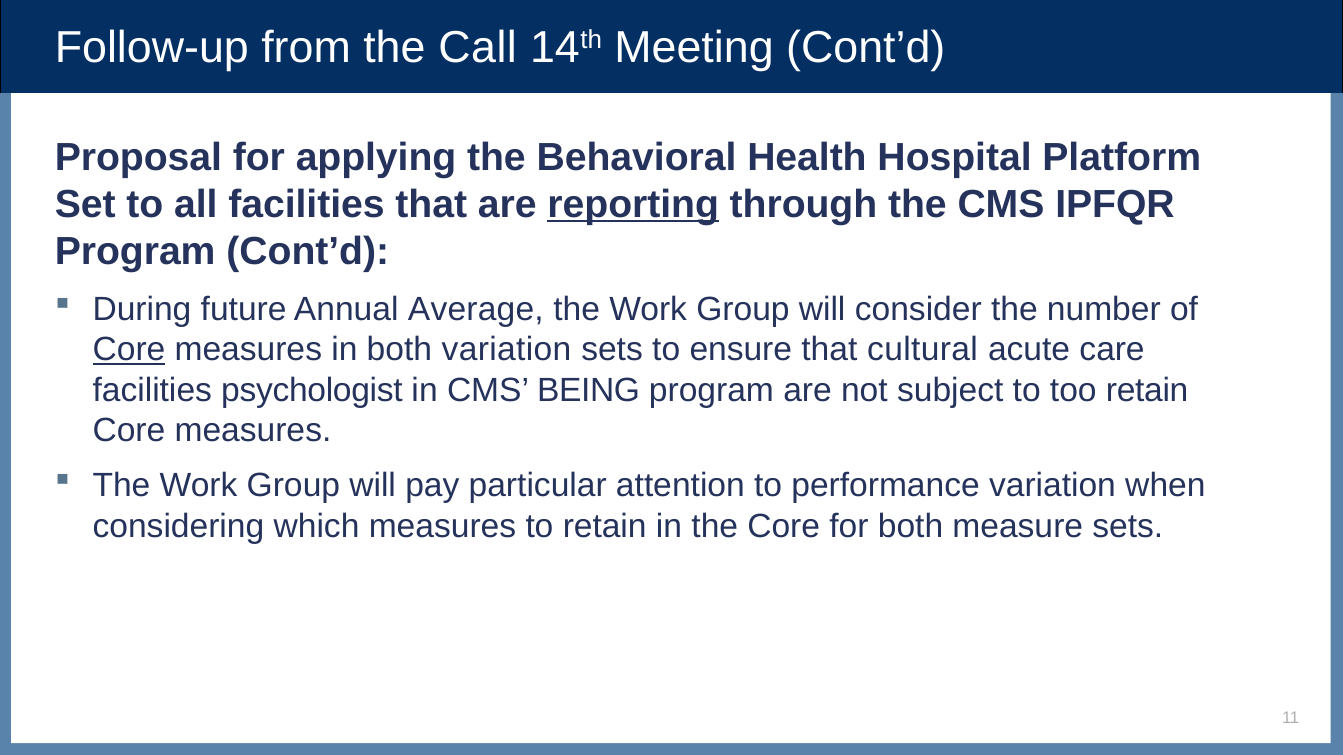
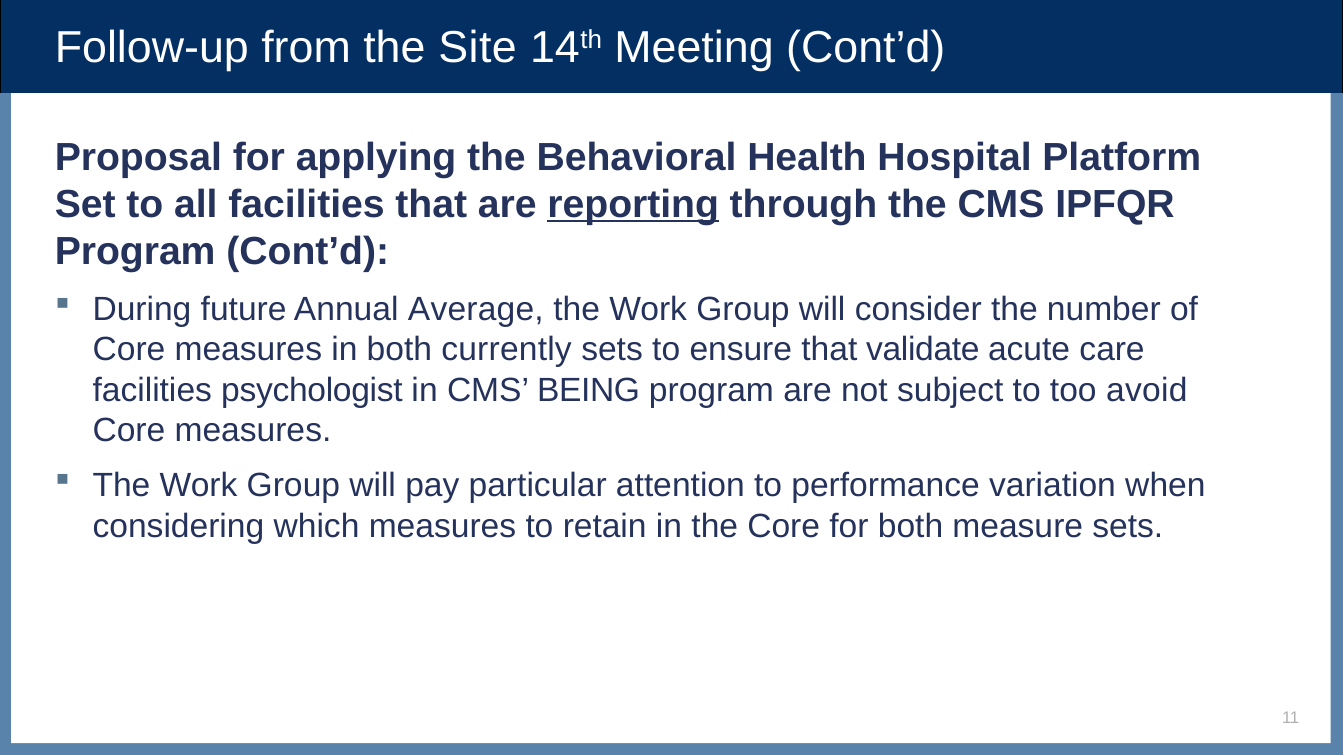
Call: Call -> Site (478, 48)
Core underline: present -> none (129, 350)
both variation: variation -> currently (507, 350)
cultural: cultural -> validate (923, 350)
too retain: retain -> avoid (1147, 390)
